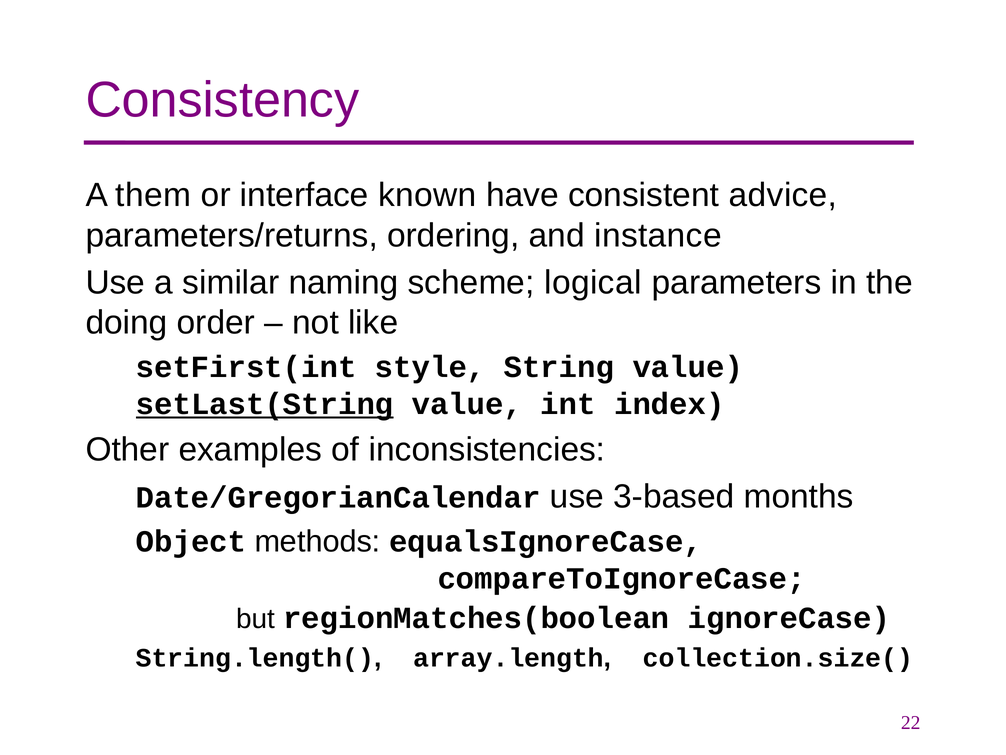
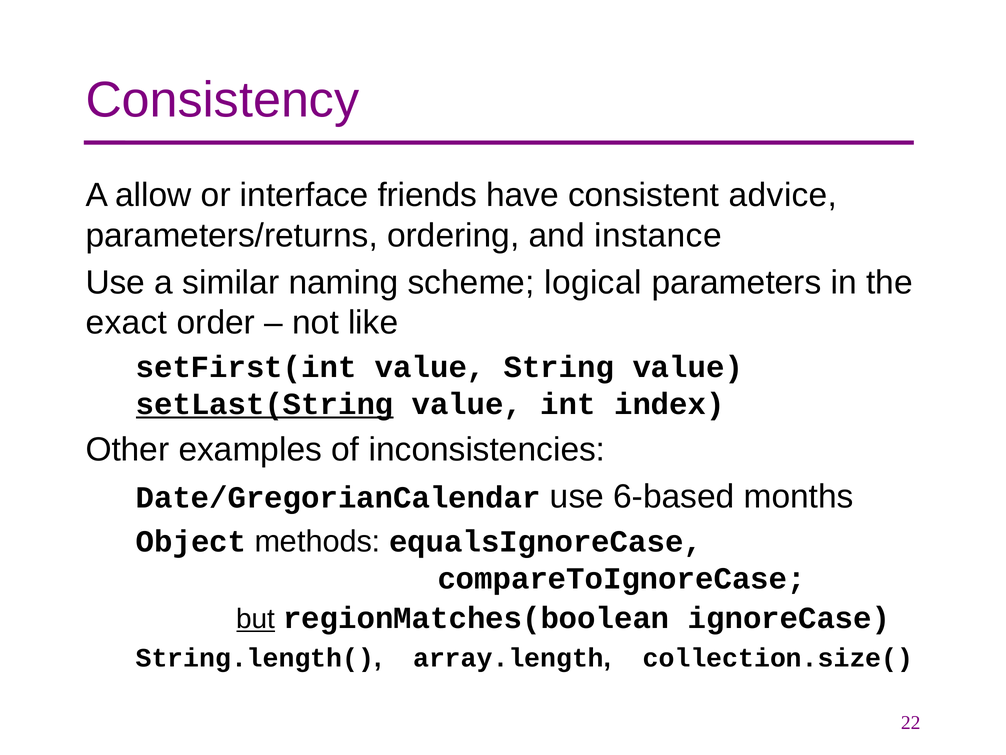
them: them -> allow (153, 195)
known: known -> friends (427, 195)
doing: doing -> exact (126, 323)
setFirst(int style: style -> value (430, 367)
3-based: 3-based -> 6-based (674, 496)
but underline: none -> present (256, 619)
